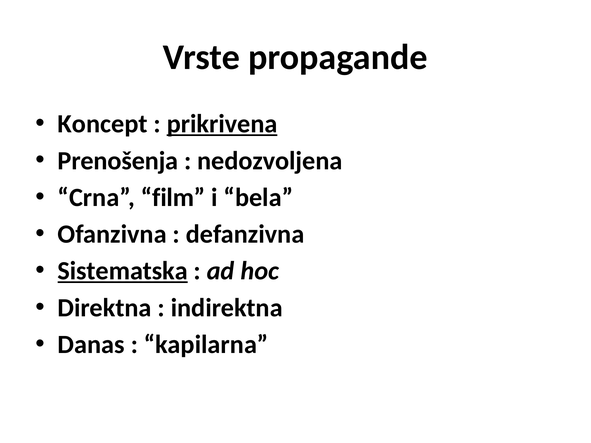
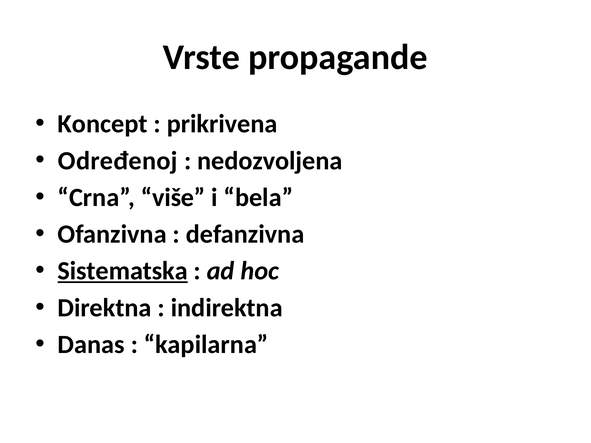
prikrivena underline: present -> none (222, 124)
Prenošenja: Prenošenja -> Određenoj (118, 161)
film: film -> više (173, 198)
